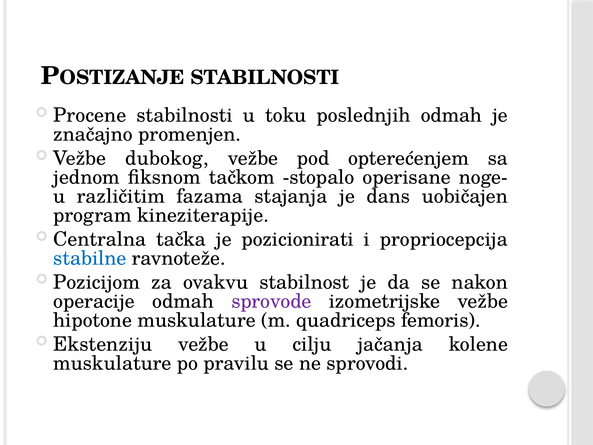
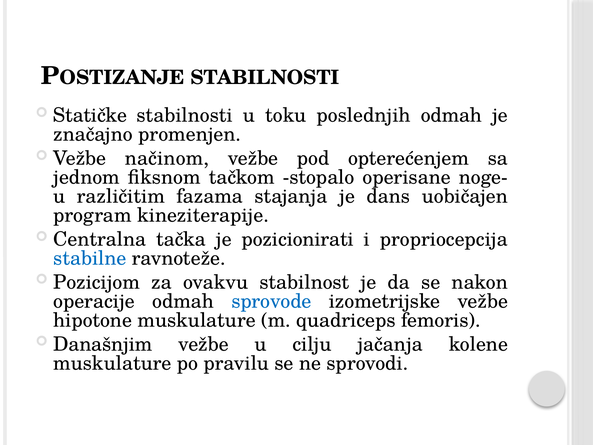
Procene: Procene -> Statičke (90, 115)
dubokog: dubokog -> načinom (167, 158)
sprovode colour: purple -> blue (271, 301)
Ekstenziju: Ekstenziju -> Današnjim (103, 344)
